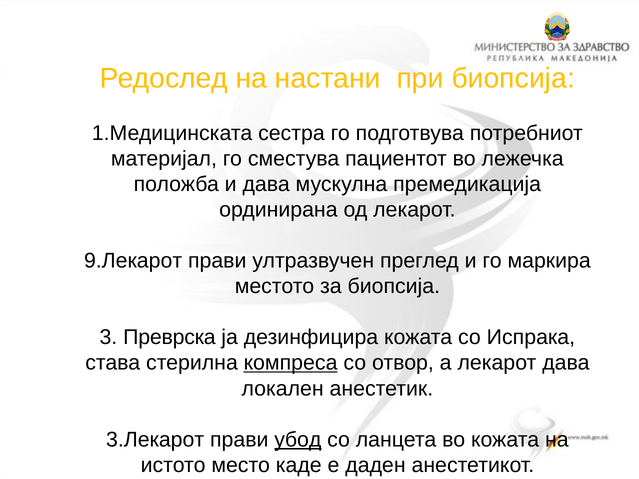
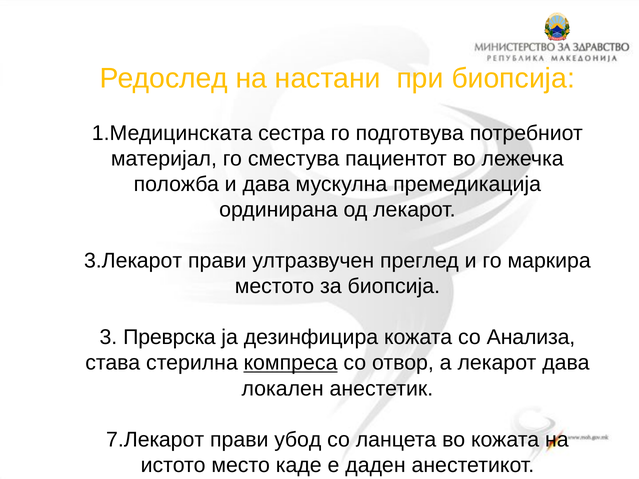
9.Лекарот: 9.Лекарот -> 3.Лекарот (133, 261)
Испрака: Испрака -> Анализа (531, 338)
3.Лекарот: 3.Лекарот -> 7.Лекарот (155, 440)
убод underline: present -> none (298, 440)
